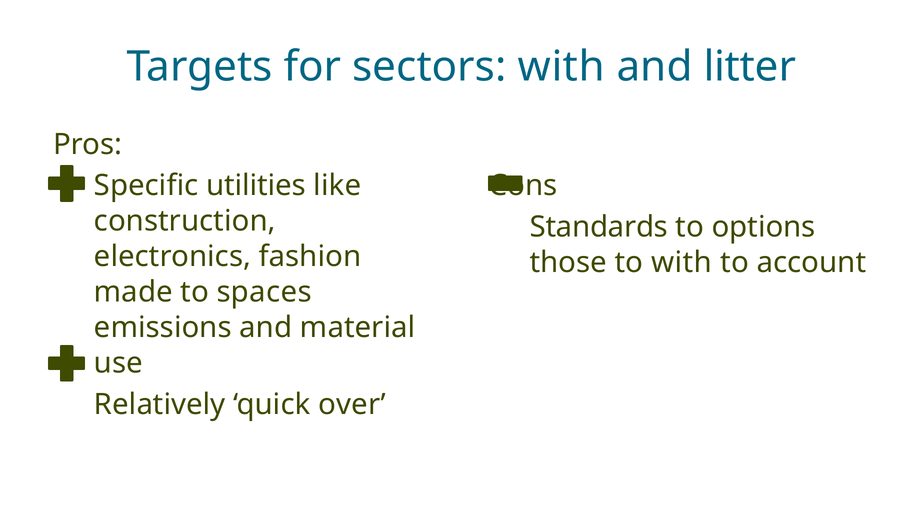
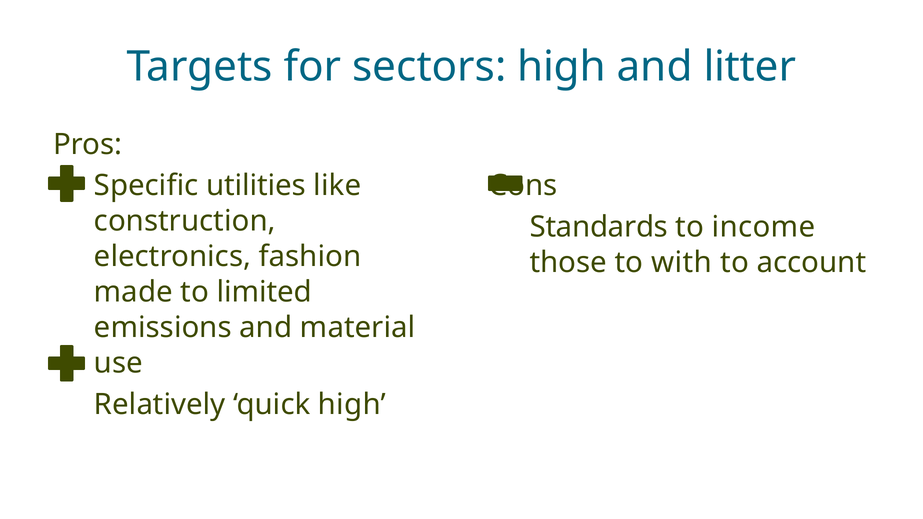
sectors with: with -> high (562, 67)
options: options -> income (763, 227)
spaces: spaces -> limited (264, 292)
quick over: over -> high (352, 404)
